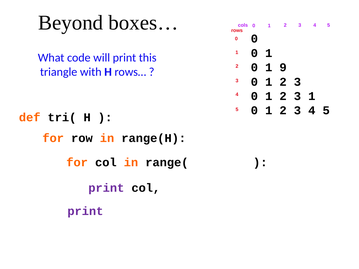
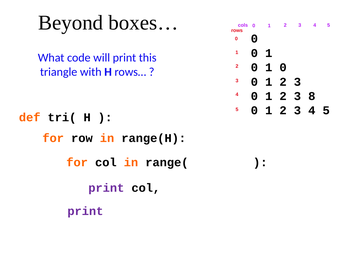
9: 9 -> 0 (283, 68)
3 1: 1 -> 8 (312, 96)
